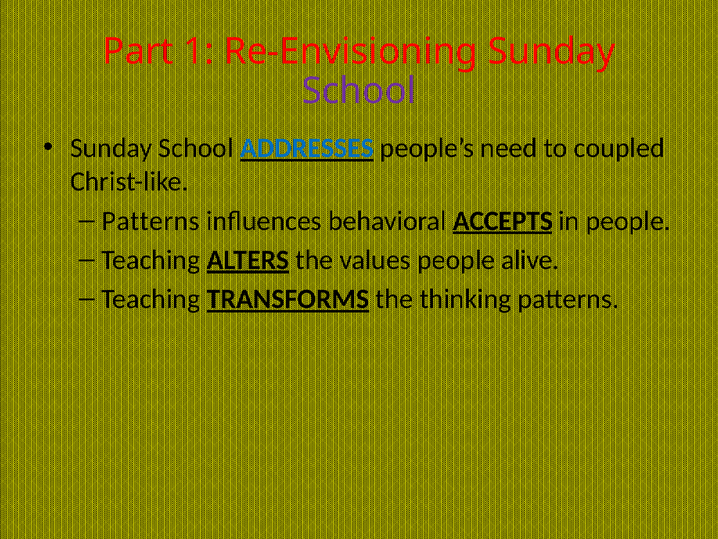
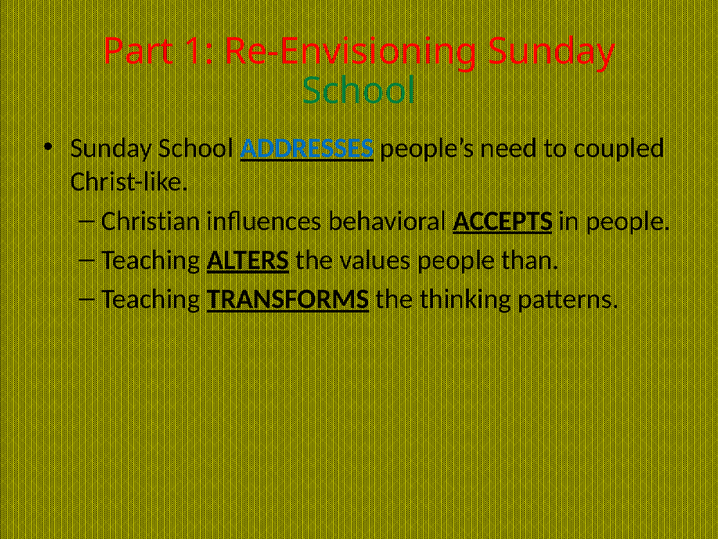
School colour: purple -> green (359, 91)
Patterns: Patterns -> Christian (151, 221)
alive: alive -> than (530, 260)
